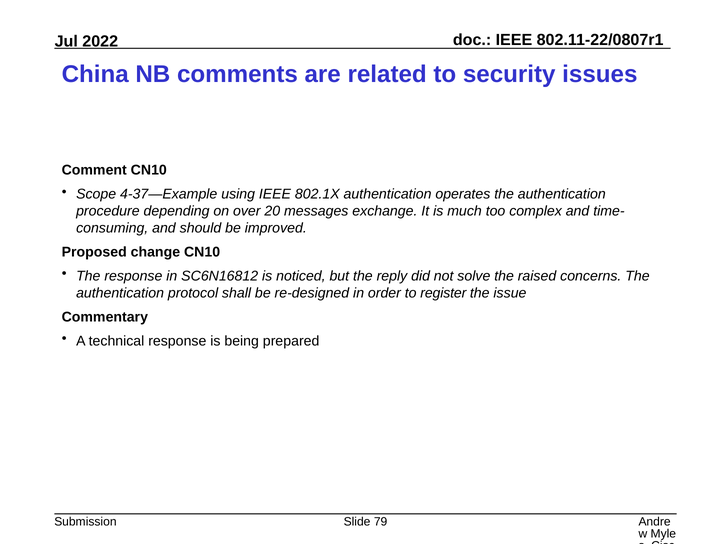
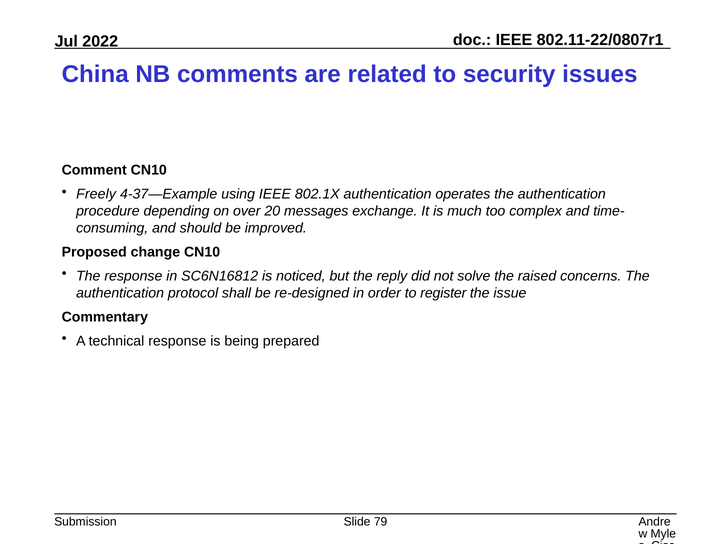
Scope: Scope -> Freely (96, 194)
